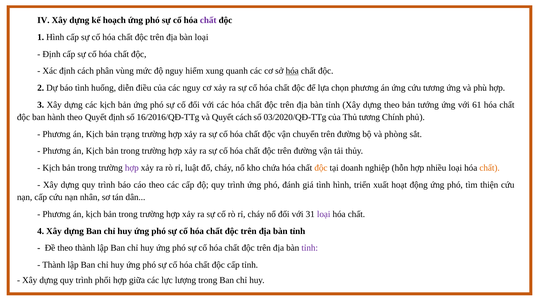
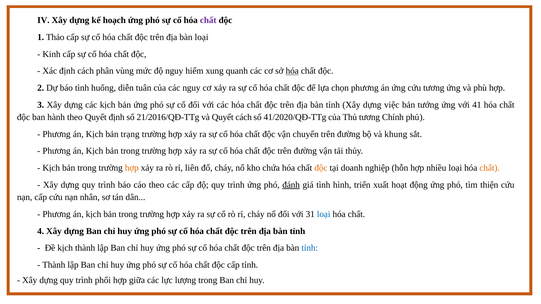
1 Hình: Hình -> Thảo (55, 37)
Định: Định -> Kinh (52, 54)
điều: điều -> tuân (144, 88)
dựng theo: theo -> việc (392, 105)
61: 61 -> 41 (477, 105)
16/2016/QĐ-TTg: 16/2016/QĐ-TTg -> 21/2016/QĐ-TTg (168, 117)
03/2020/QĐ-TTg: 03/2020/QĐ-TTg -> 41/2020/QĐ-TTg (295, 117)
phòng: phòng -> khung (396, 134)
hợp colour: purple -> orange (132, 168)
luật: luật -> liên (192, 168)
đánh underline: none -> present (291, 185)
loại colour: purple -> blue (324, 214)
Đề theo: theo -> kịch (65, 248)
tỉnh colour: purple -> blue (310, 248)
